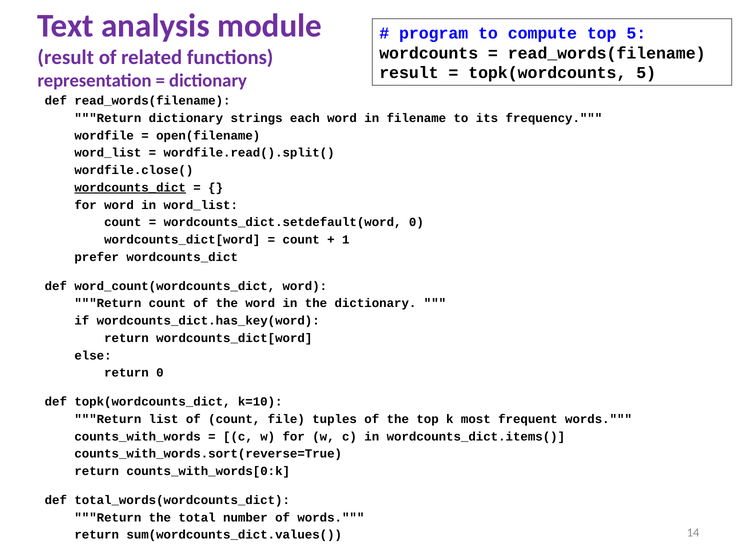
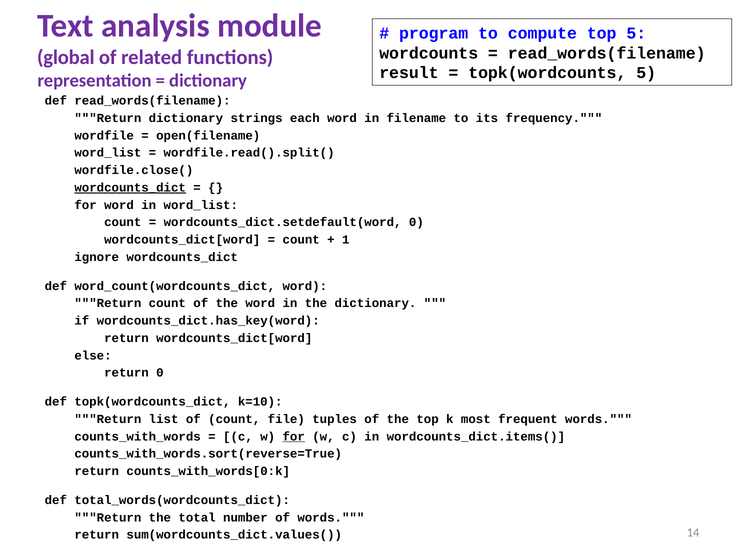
result: result -> global (66, 57)
prefer: prefer -> ignore (97, 257)
for underline: none -> present (294, 436)
